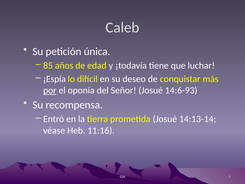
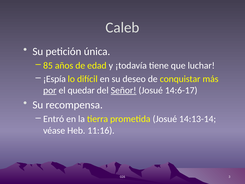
oponía: oponía -> quedar (81, 90)
Señor underline: none -> present (124, 90)
14:6-93: 14:6-93 -> 14:6-17 (181, 90)
